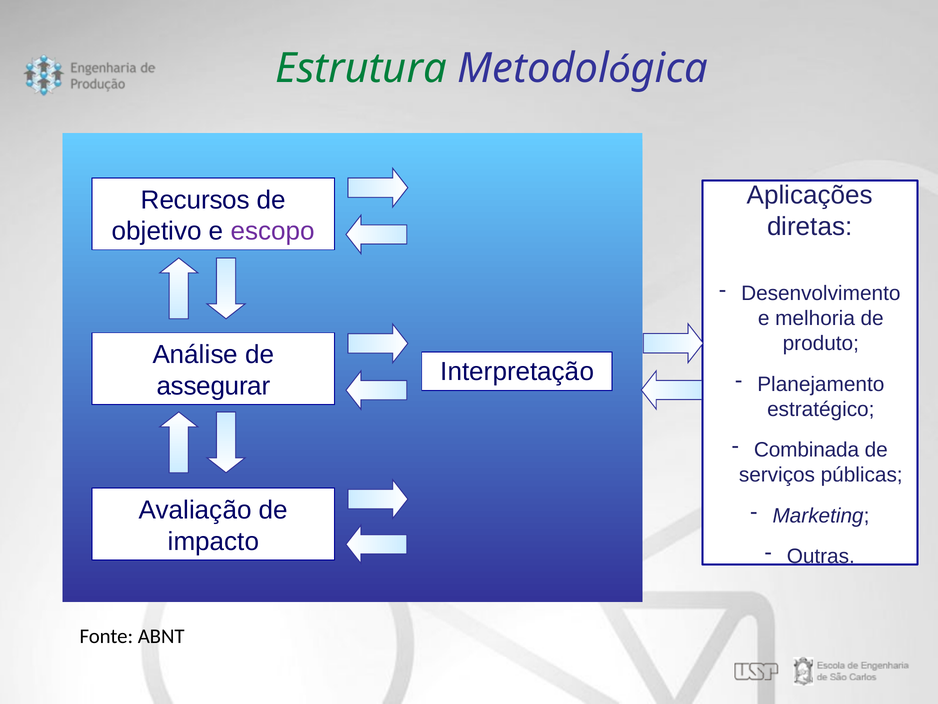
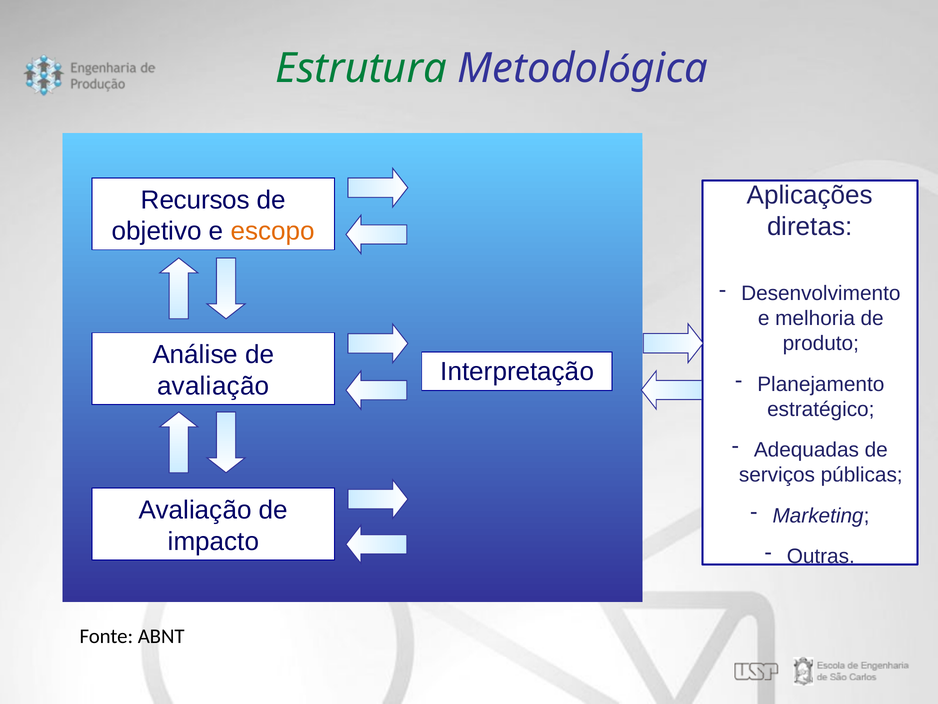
escopo colour: purple -> orange (273, 231)
assegurar: assegurar -> avaliação (213, 386)
Combinada: Combinada -> Adequadas (806, 450)
